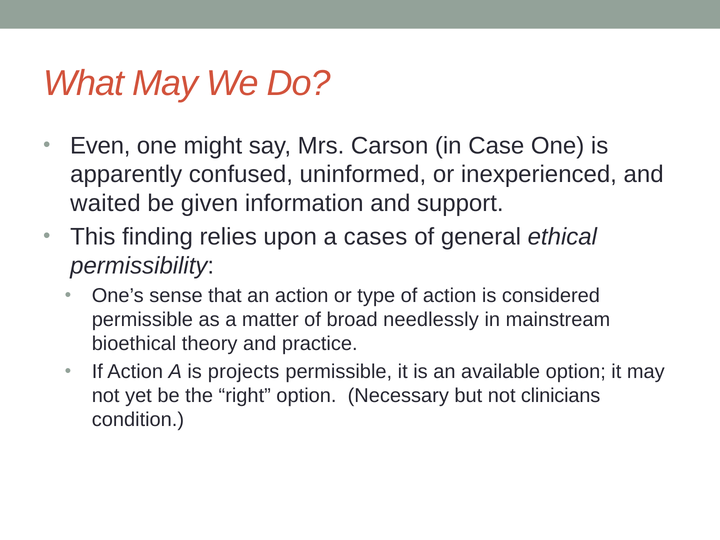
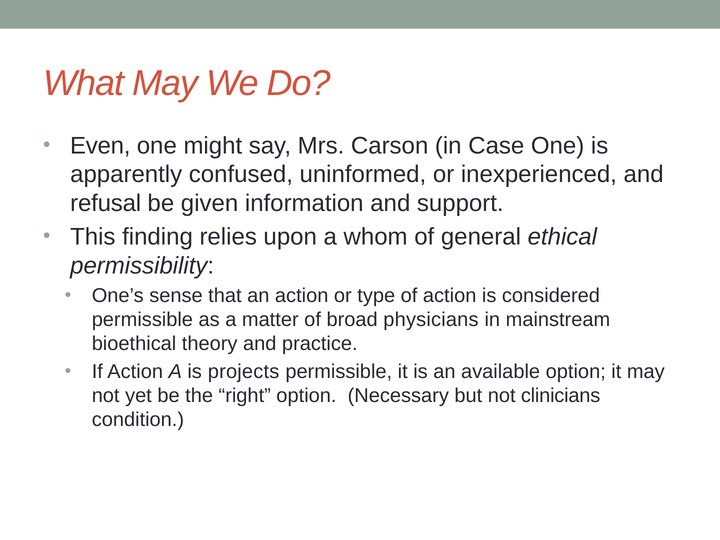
waited: waited -> refusal (106, 203)
cases: cases -> whom (376, 237)
needlessly: needlessly -> physicians (431, 320)
